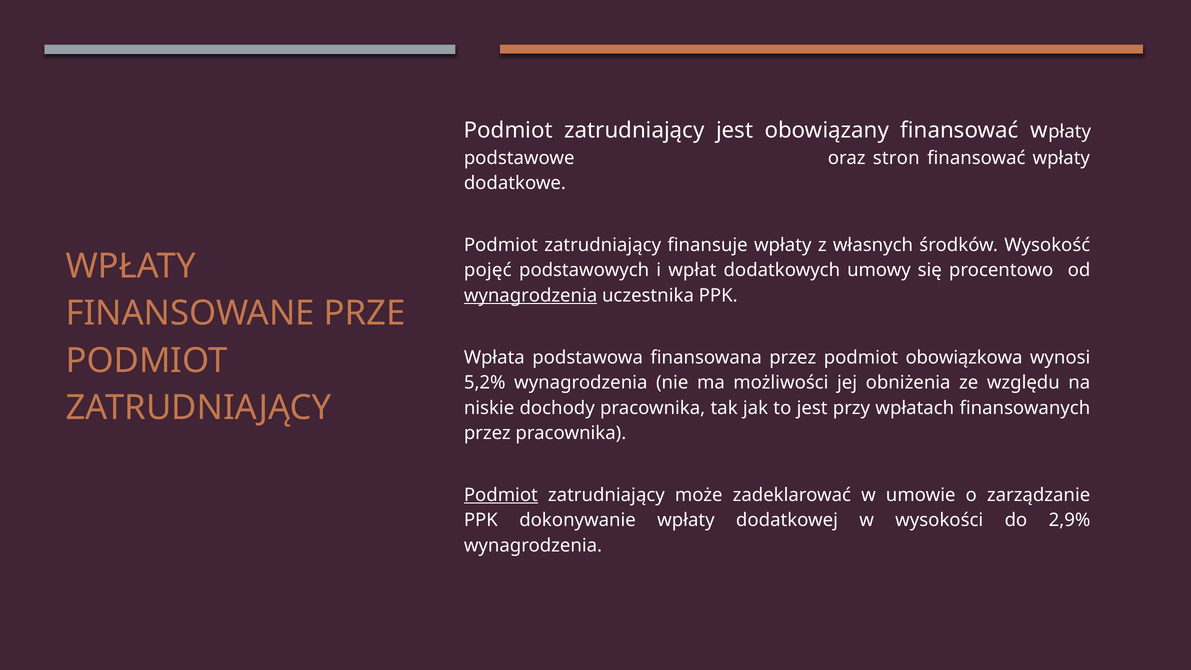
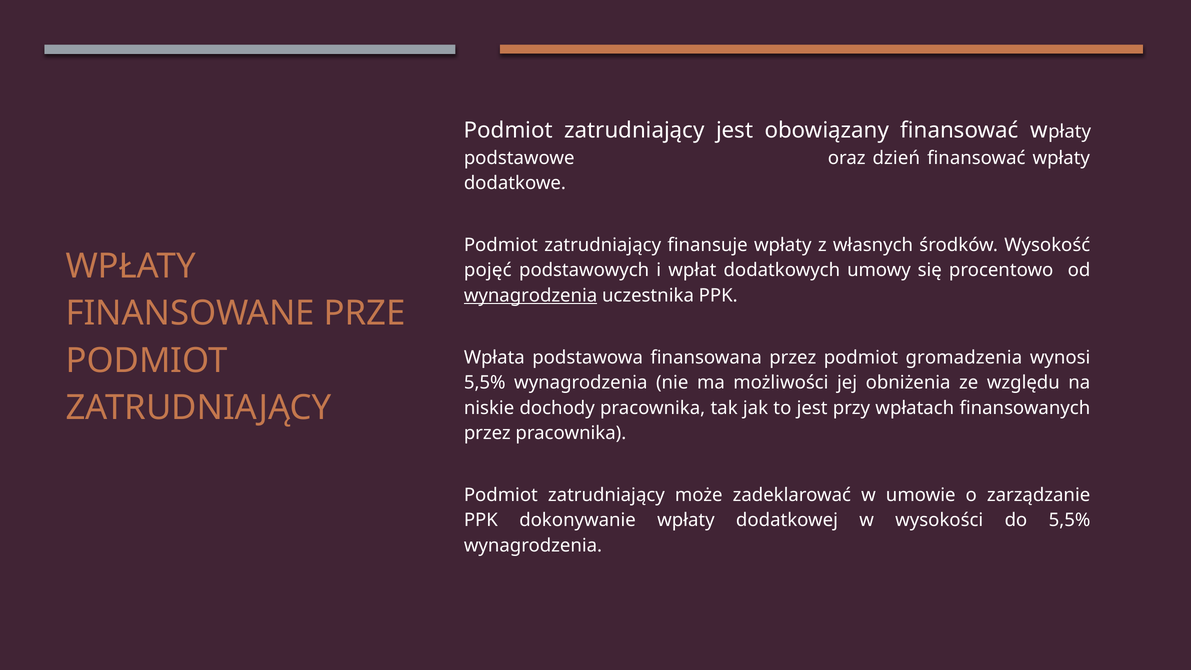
stron: stron -> dzień (896, 158)
obowiązkowa: obowiązkowa -> gromadzenia (964, 358)
5,2%: 5,2% -> 5,5% (485, 383)
Podmiot underline: present -> none (501, 495)
do 2,9%: 2,9% -> 5,5% (1070, 520)
